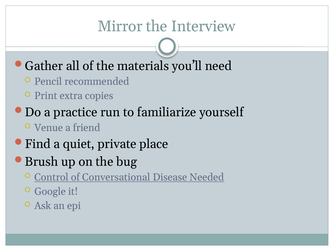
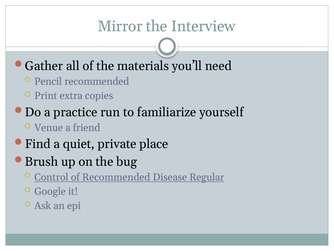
of Conversational: Conversational -> Recommended (116, 177)
Needed: Needed -> Regular (207, 177)
